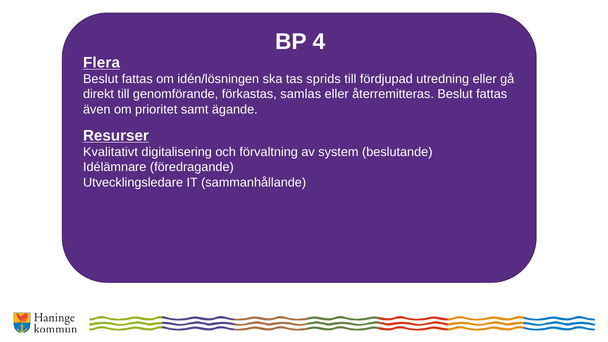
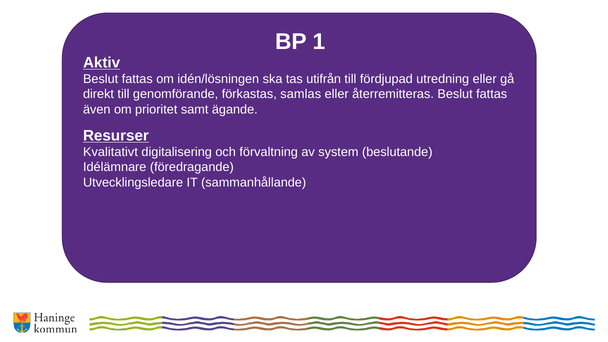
4: 4 -> 1 (319, 42)
Flera: Flera -> Aktiv (102, 63)
sprids: sprids -> utifrån (324, 79)
